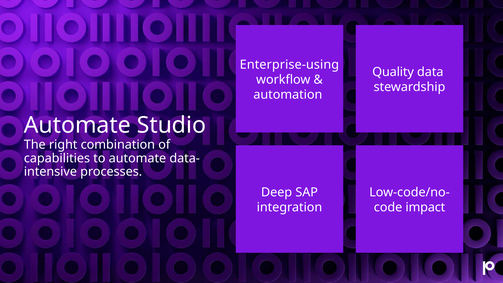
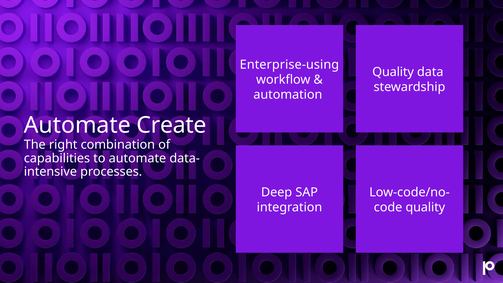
Studio: Studio -> Create (172, 125)
impact: impact -> quality (425, 207)
